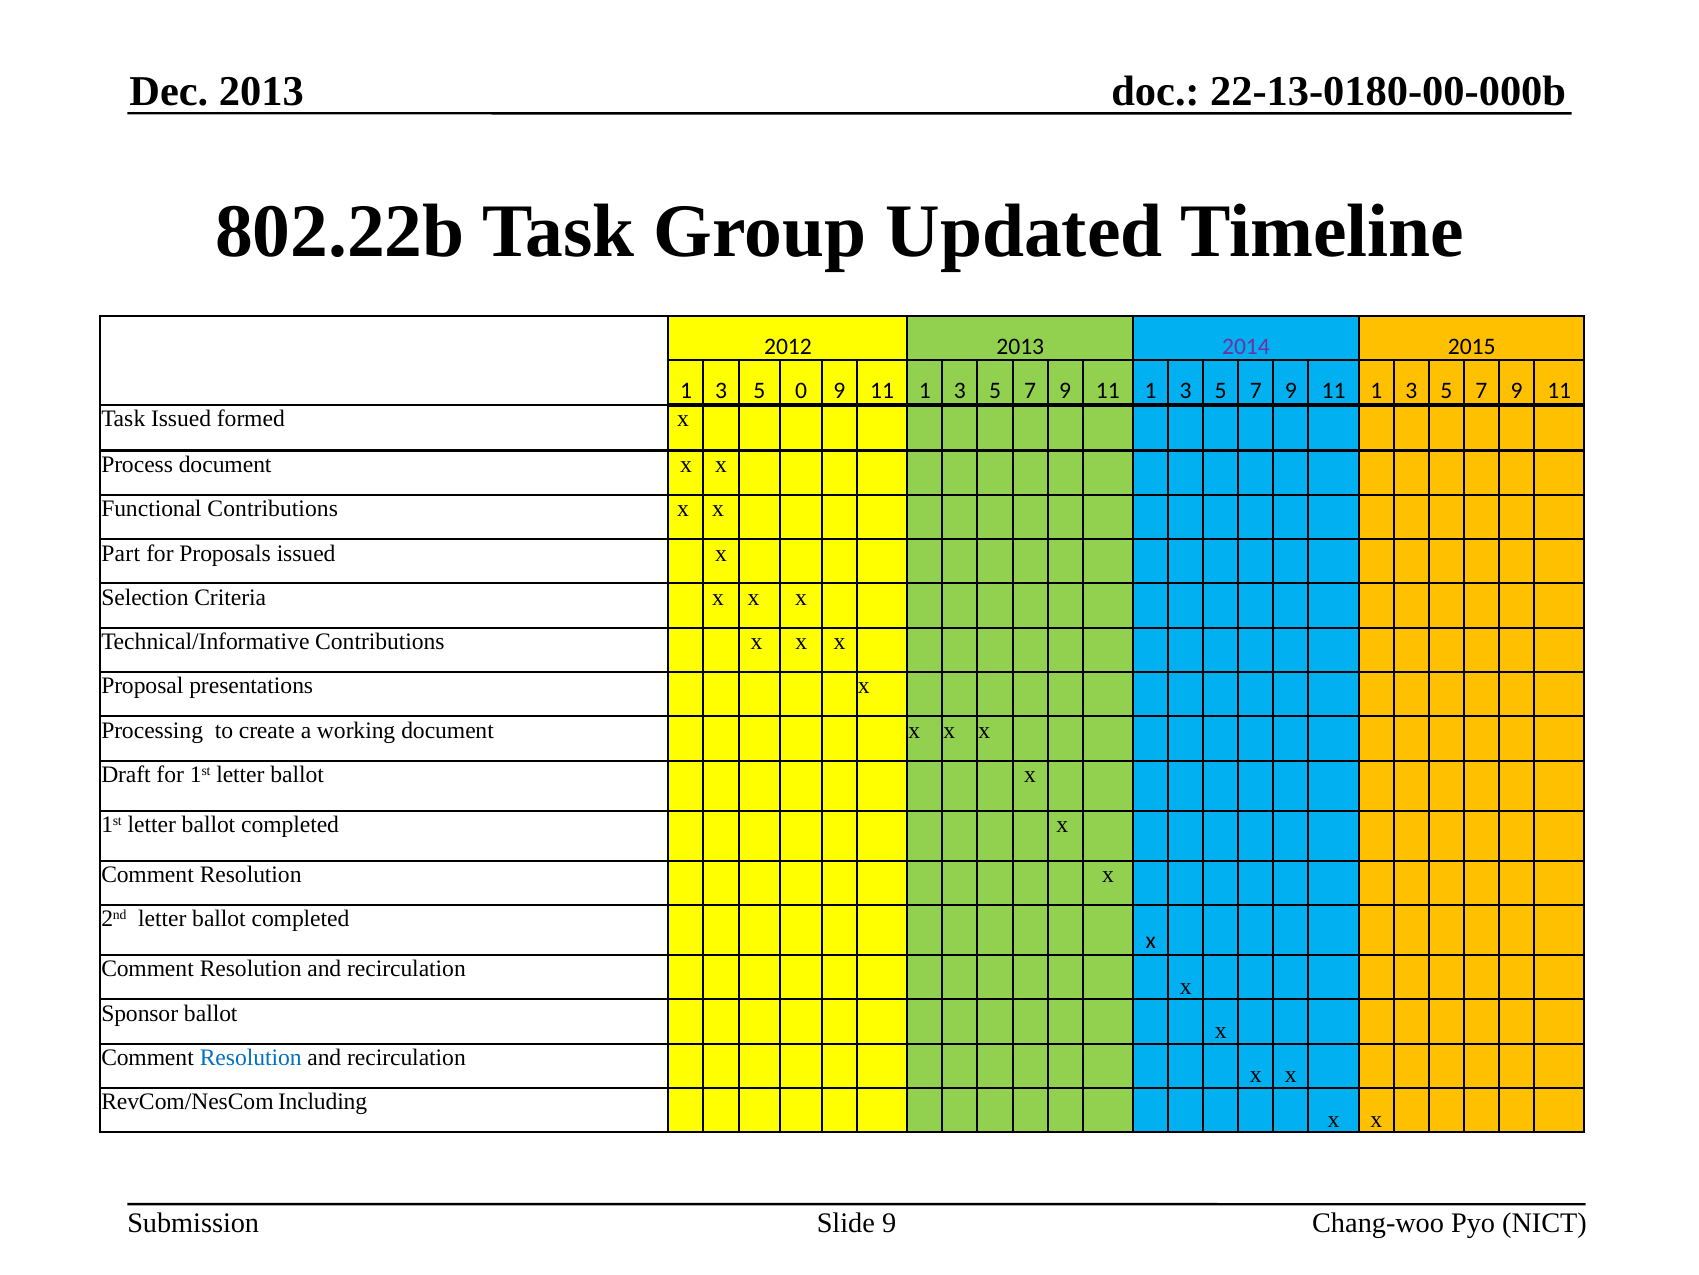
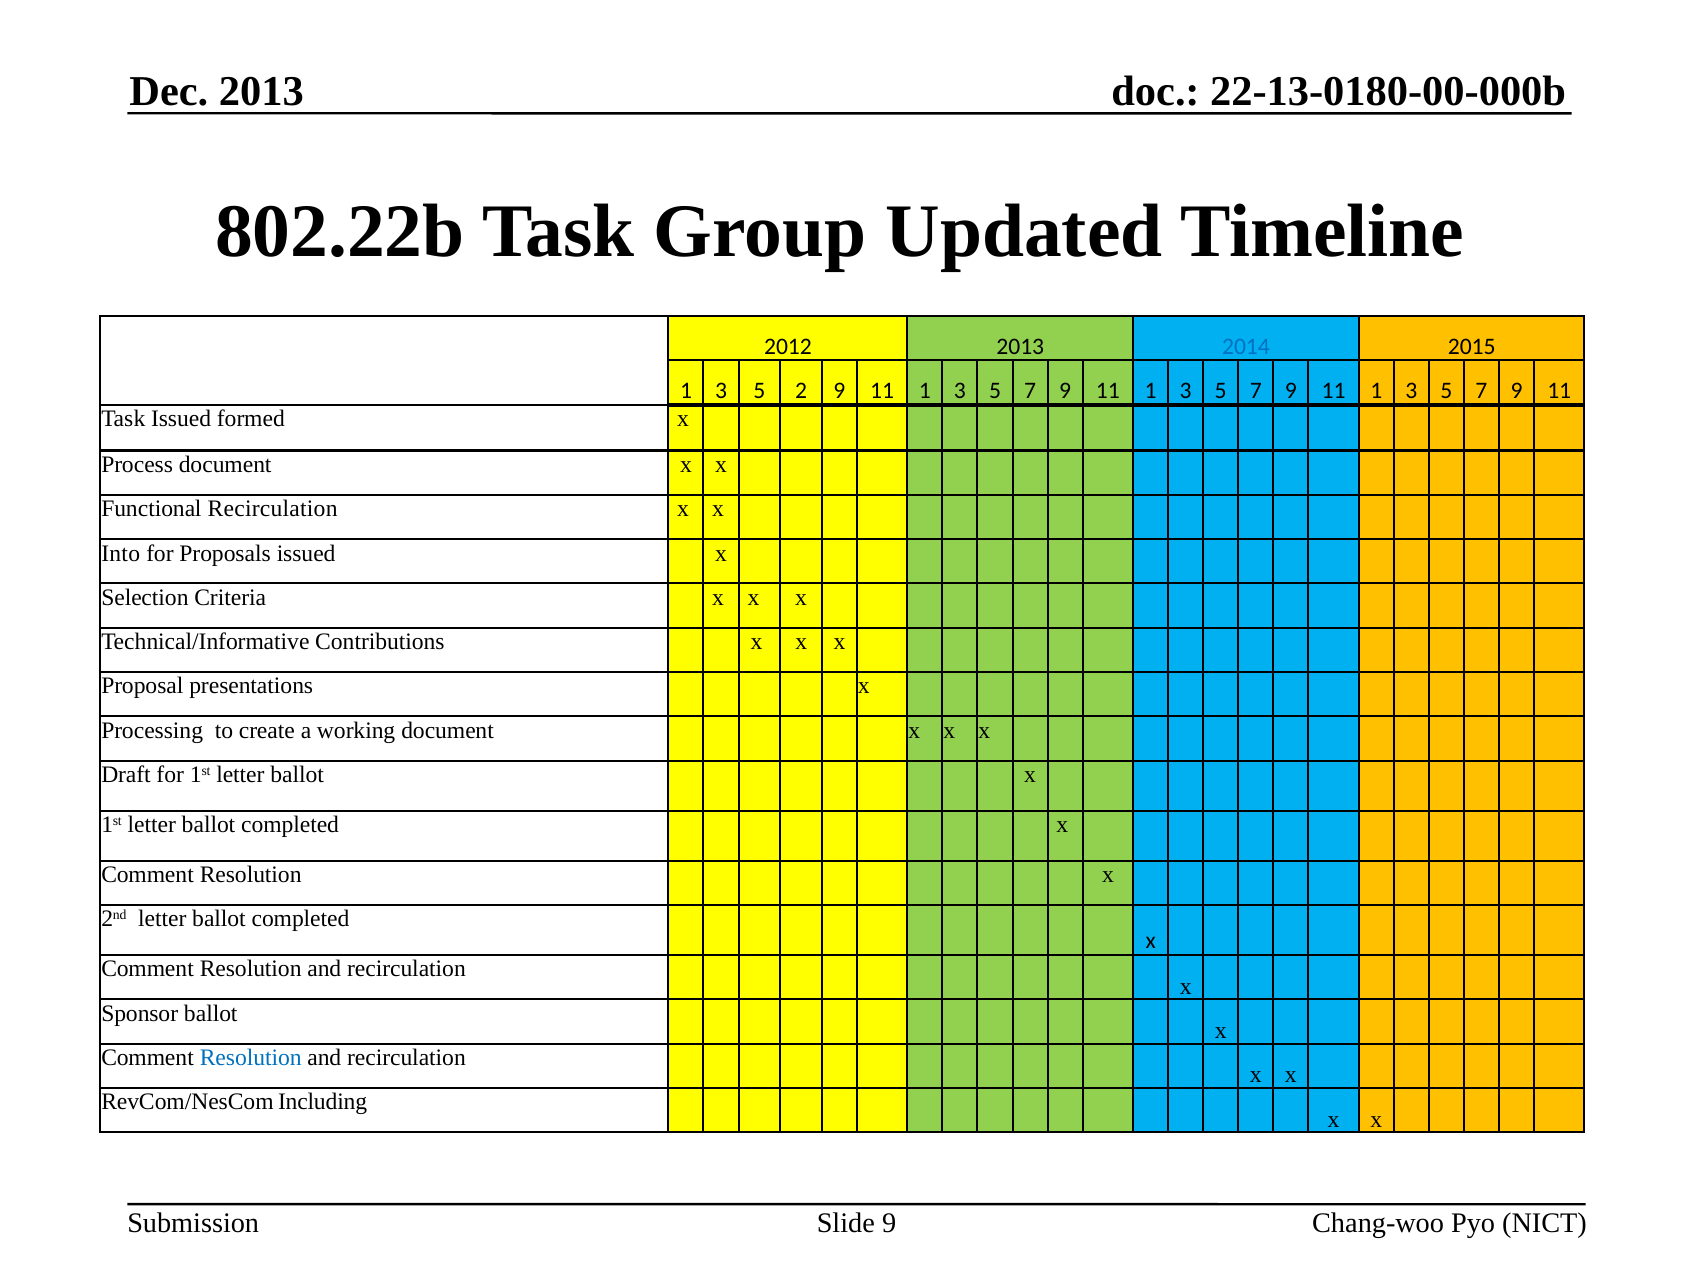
2014 colour: purple -> blue (1246, 346)
0: 0 -> 2 (801, 390)
Functional Contributions: Contributions -> Recirculation (273, 509)
Part: Part -> Into (121, 553)
